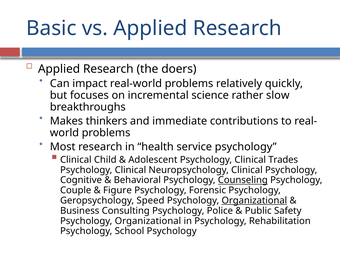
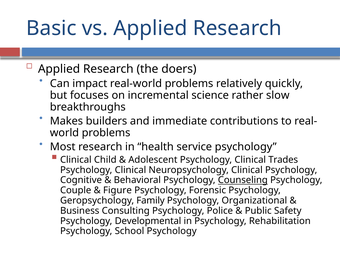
thinkers: thinkers -> builders (106, 121)
Speed: Speed -> Family (151, 201)
Organizational underline: present -> none (254, 201)
Organizational: Organizational -> Developmental (148, 221)
